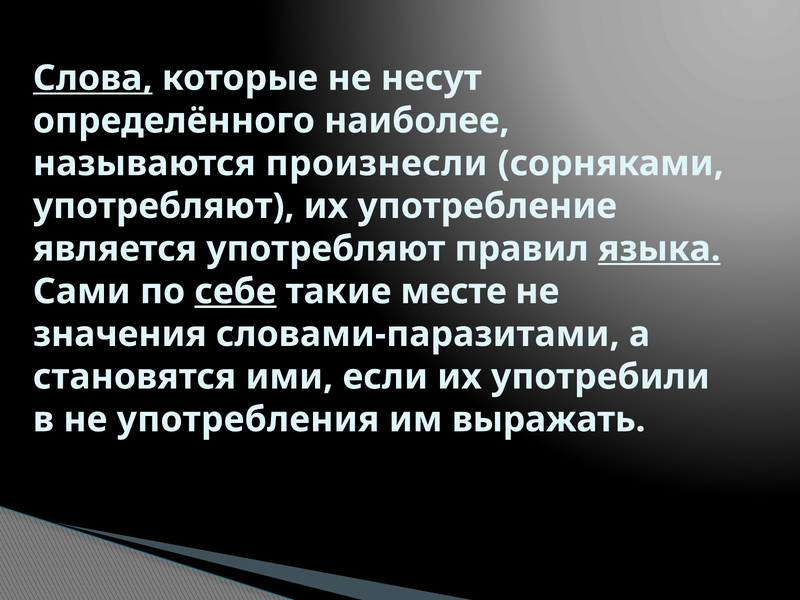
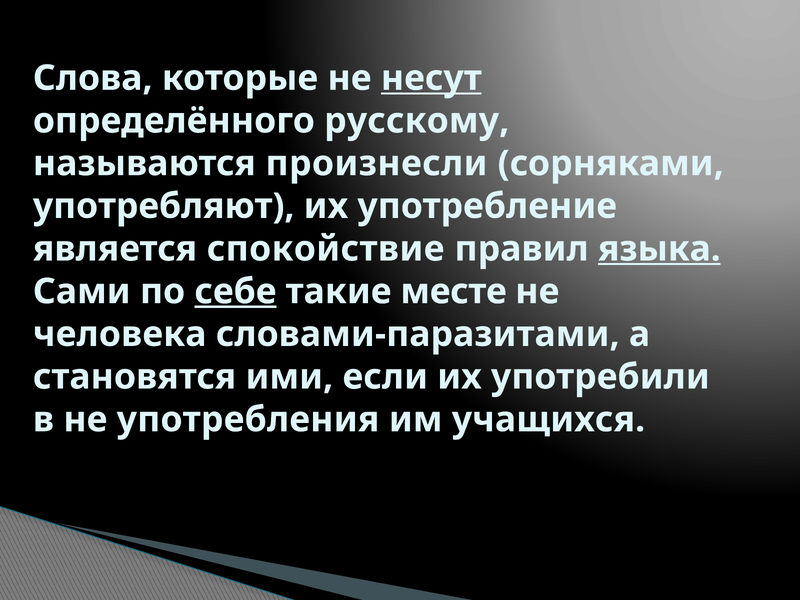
Слова underline: present -> none (93, 78)
несут underline: none -> present (431, 78)
наиболее: наиболее -> русскому (417, 121)
является употребляют: употребляют -> спокойствие (326, 249)
значения: значения -> человека (120, 334)
выражать: выражать -> учащихся (548, 420)
